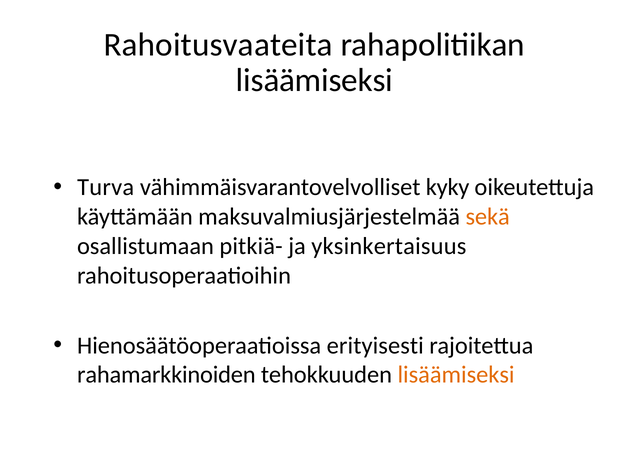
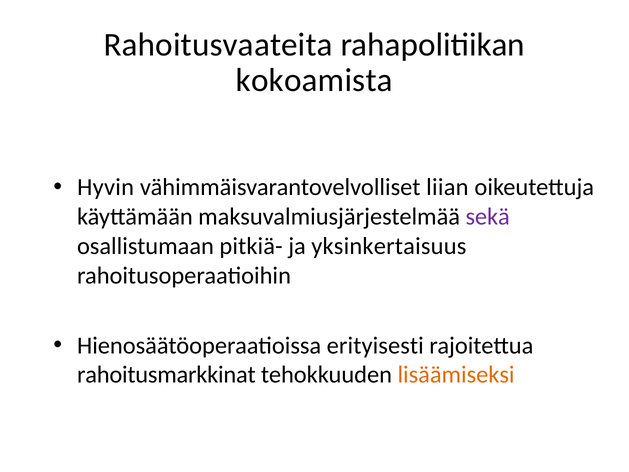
lisäämiseksi: lisäämiseksi -> kokoamista (314, 80)
Turva: Turva -> Hyvin (106, 187)
kyky: kyky -> liian (447, 187)
sekä colour: orange -> purple (488, 217)
rahamarkkinoiden: rahamarkkinoiden -> rahoitusmarkkinat (166, 375)
